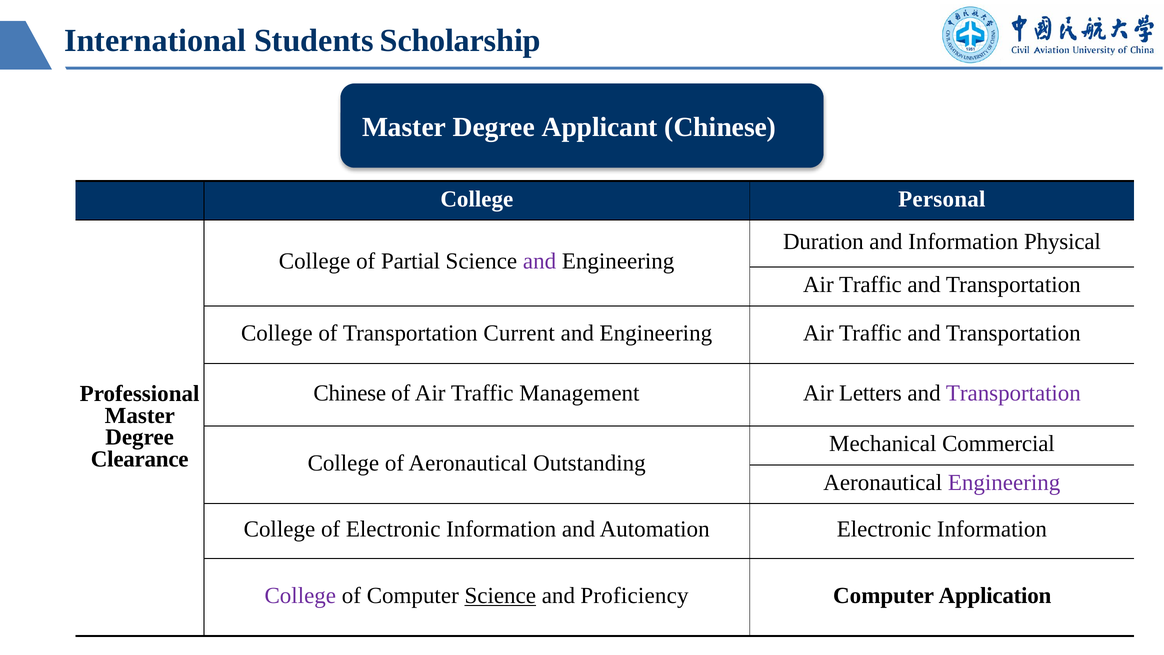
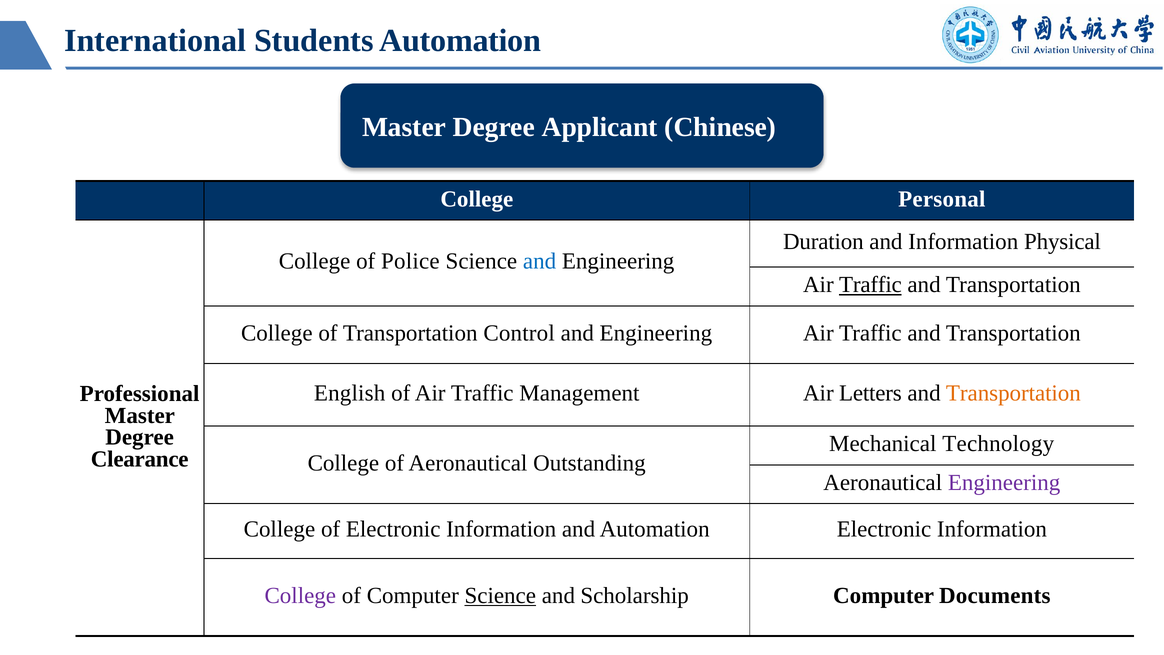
Students Scholarship: Scholarship -> Automation (460, 41)
Partial: Partial -> Police (410, 261)
and colour: purple -> blue (540, 261)
Traffic underline: none -> present (870, 285)
Current: Current -> Control (519, 333)
Chinese: Chinese -> English (350, 393)
Transportation colour: purple -> orange (1013, 393)
Commercial: Commercial -> Technology (998, 444)
Proficiency: Proficiency -> Scholarship (635, 595)
Application: Application -> Documents (995, 595)
